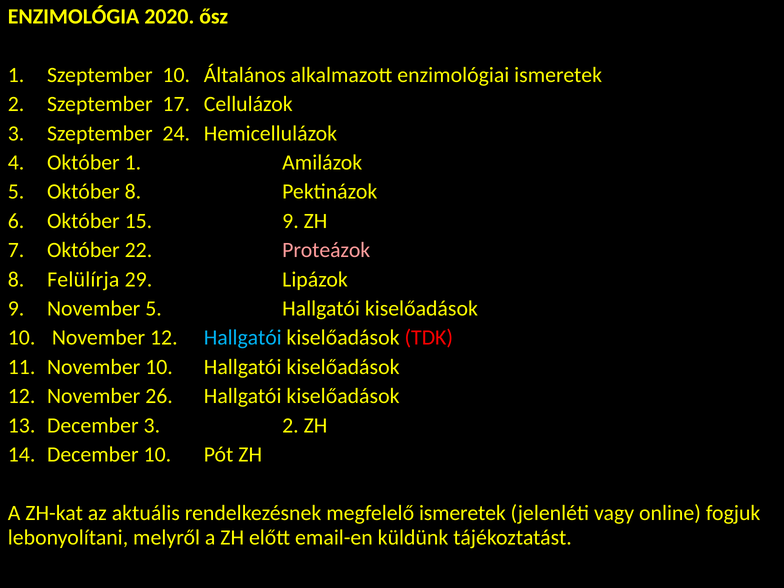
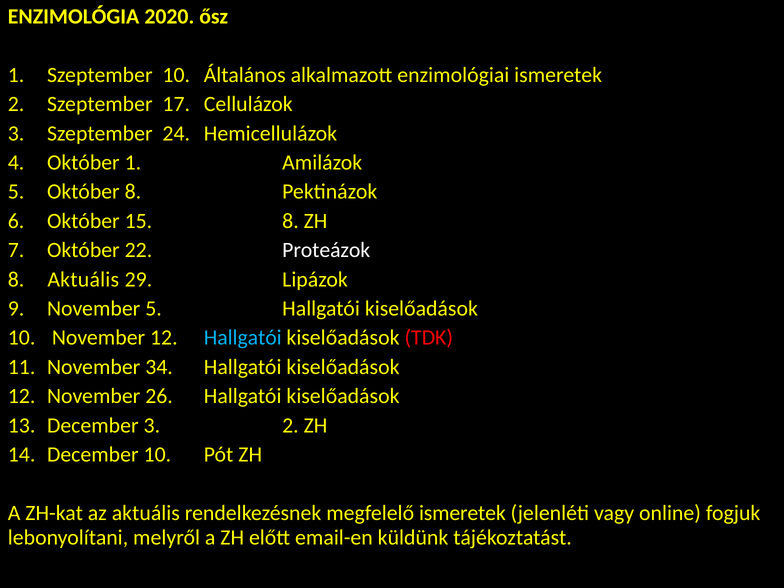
15 9: 9 -> 8 (290, 221)
Proteázok colour: pink -> white (326, 250)
8 Felülírja: Felülírja -> Aktuális (83, 279)
November 10: 10 -> 34 (159, 367)
